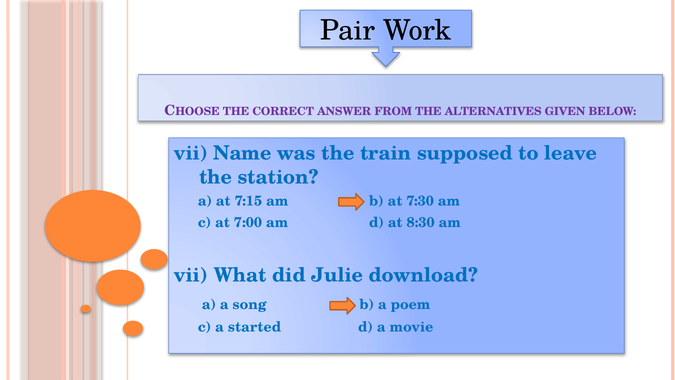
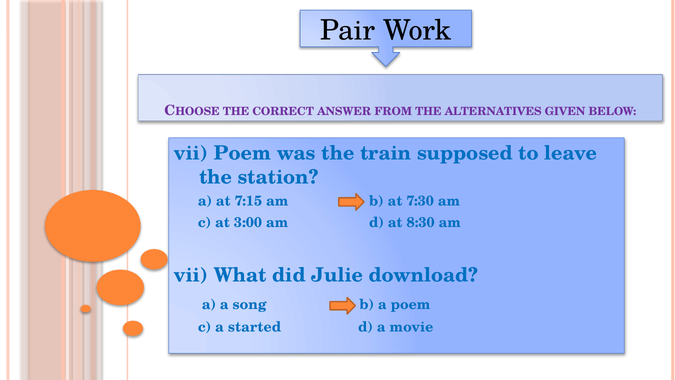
vii Name: Name -> Poem (242, 153)
7:00: 7:00 -> 3:00 (248, 222)
